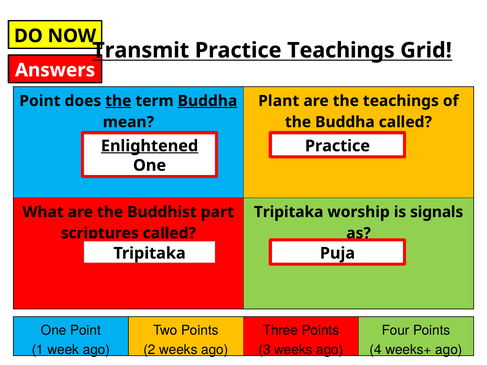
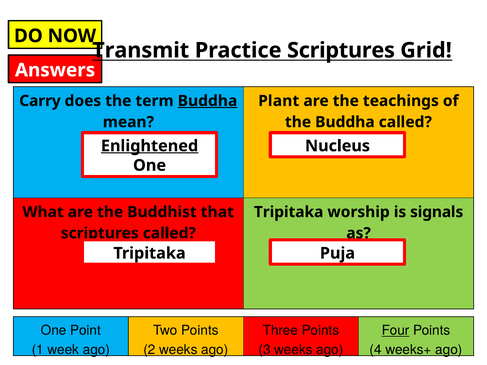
Practice Teachings: Teachings -> Scriptures (341, 50)
Point: Point -> Carry (40, 101)
the underline: present -> none (118, 101)
Practice: Practice -> Nucleus (337, 146)
part: part -> that (217, 212)
Four underline: none -> present (396, 331)
